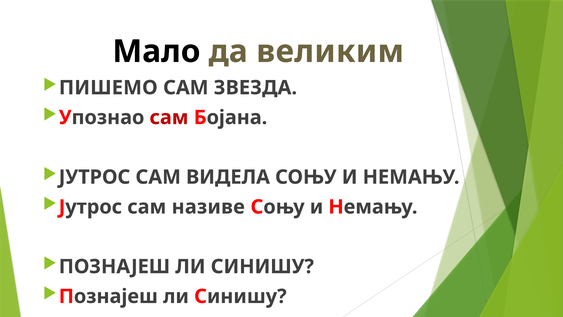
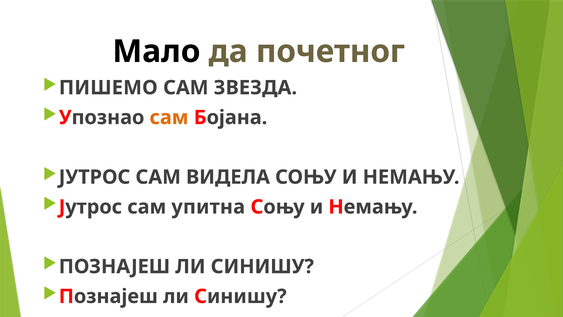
великим: великим -> почетног (330, 51)
сам colour: red -> orange (169, 117)
називе: називе -> упитна (208, 207)
